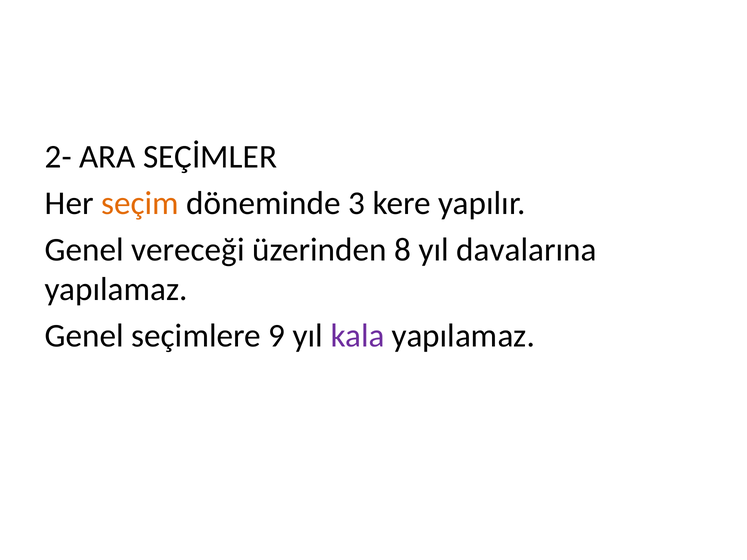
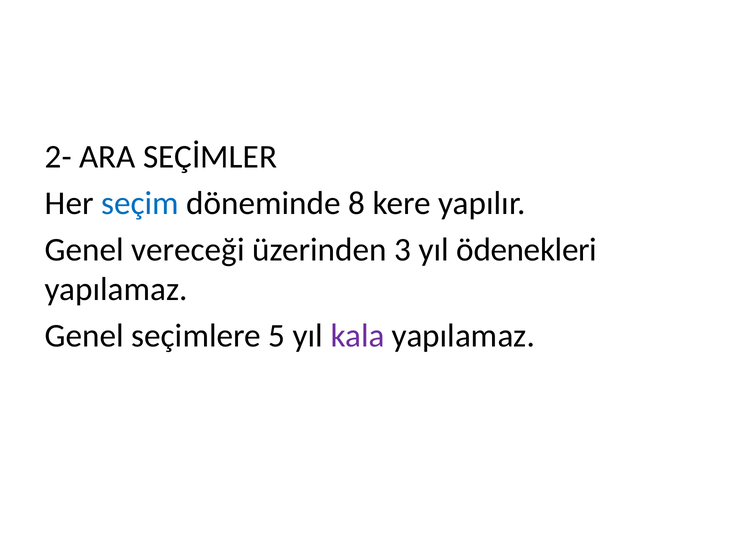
seçim colour: orange -> blue (140, 203)
3: 3 -> 8 (357, 203)
8: 8 -> 3 (403, 250)
davalarına: davalarına -> ödenekleri (527, 250)
9: 9 -> 5 (277, 336)
